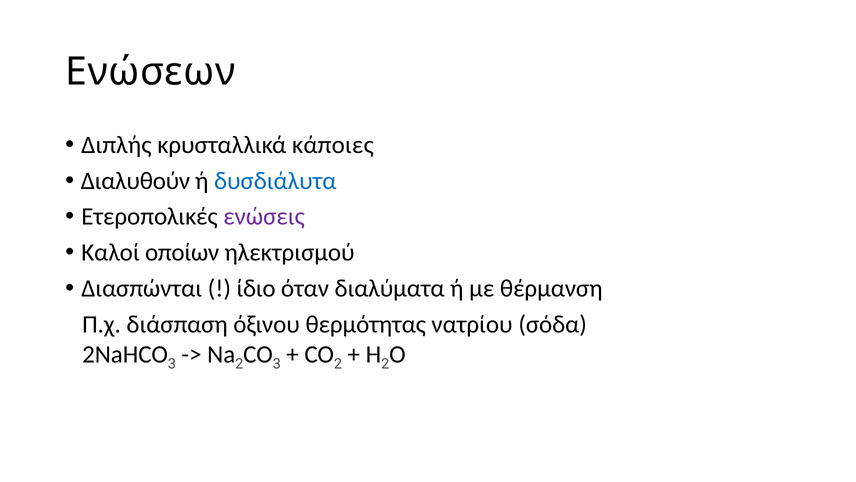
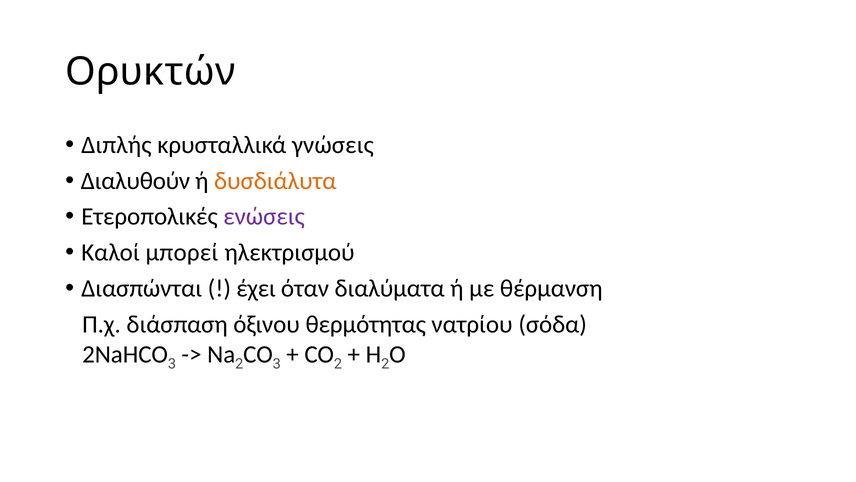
Ενώσεων: Ενώσεων -> Ορυκτών (150, 72)
κάποιες: κάποιες -> γνώσεις (333, 145)
δυσδιάλυτα colour: blue -> orange (275, 181)
οποίων: οποίων -> μπορεί (182, 252)
ίδιο: ίδιο -> έχει (256, 288)
